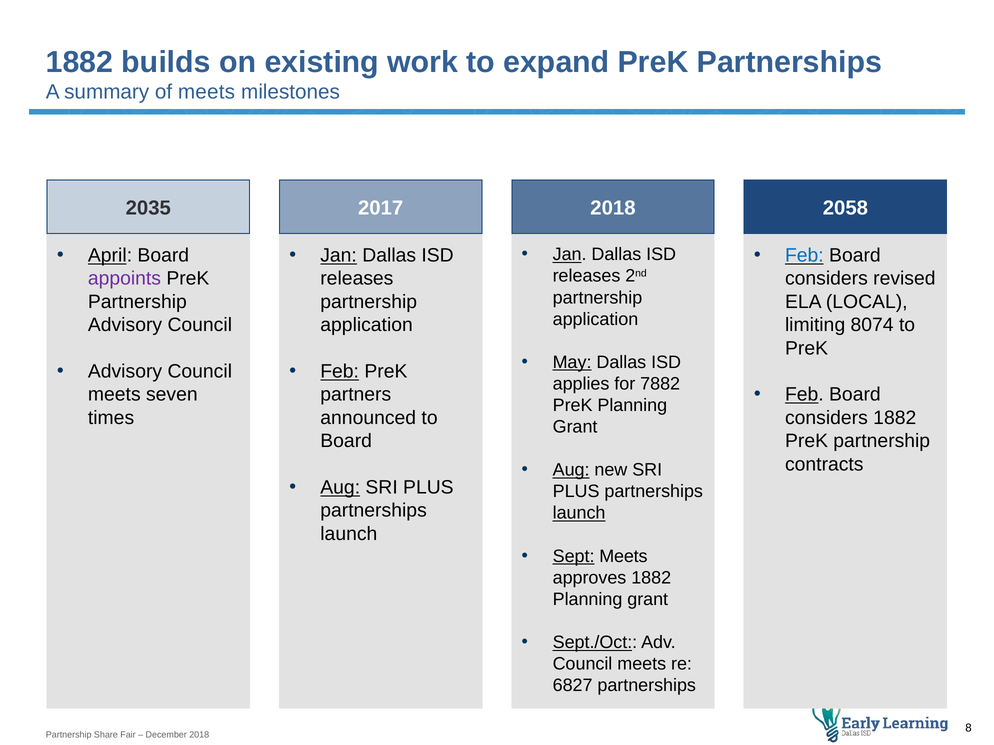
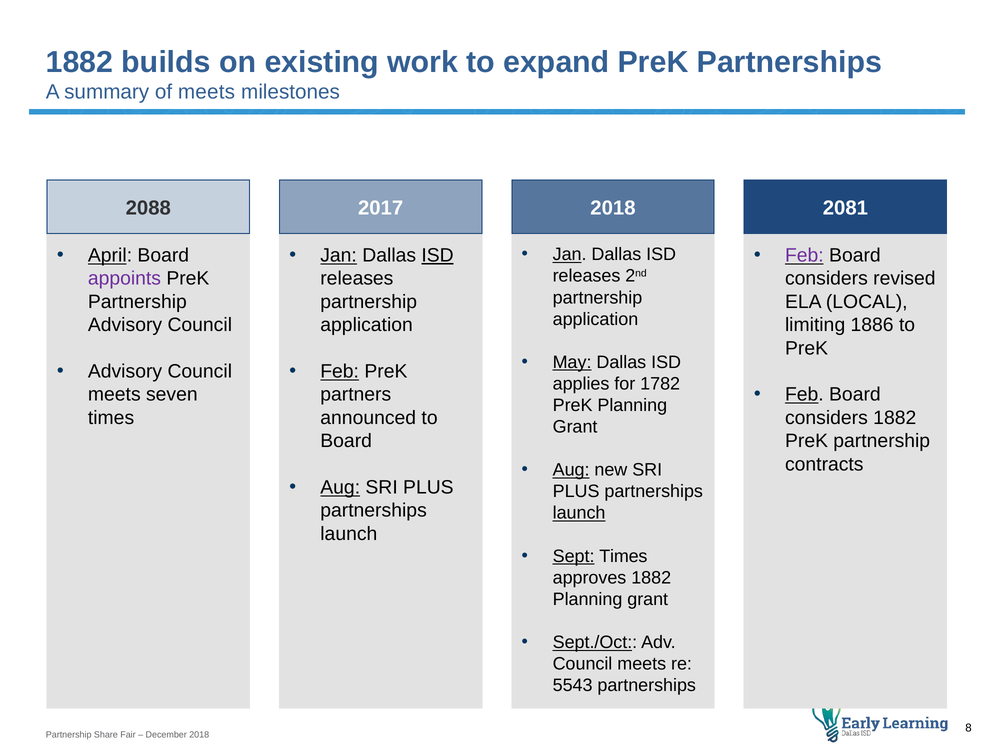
2035: 2035 -> 2088 (148, 208)
2058: 2058 -> 2081 (845, 208)
ISD underline: none -> present (438, 256)
Feb colour: blue -> purple (804, 256)
8074: 8074 -> 1886 (872, 325)
7882: 7882 -> 1782 (660, 384)
Sept Meets: Meets -> Times (623, 557)
6827: 6827 -> 5543 (573, 686)
